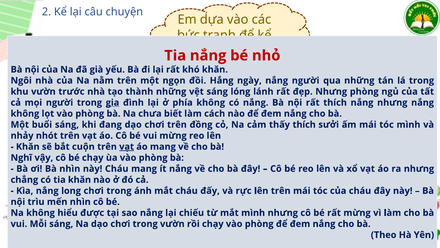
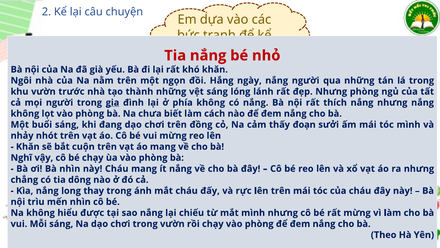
thấy thích: thích -> đoạn (304, 124)
vạt underline: present -> none (127, 146)
tia khăn: khăn -> dông (79, 179)
long chơi: chơi -> thay (94, 190)
